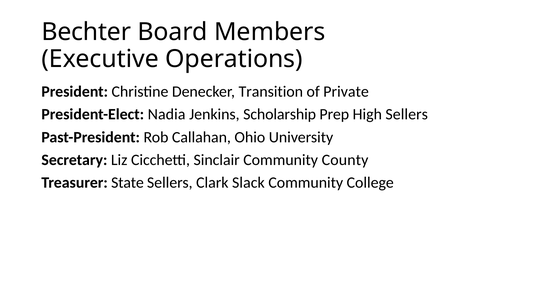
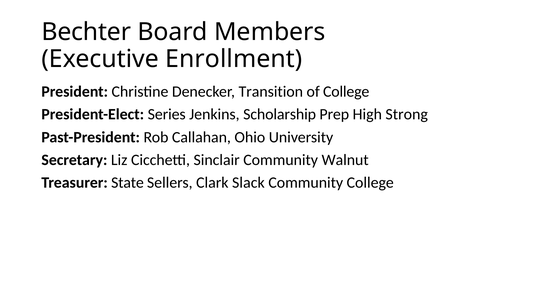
Operations: Operations -> Enrollment (234, 59)
of Private: Private -> College (346, 92)
Nadia: Nadia -> Series (167, 115)
High Sellers: Sellers -> Strong (407, 115)
County: County -> Walnut (345, 160)
